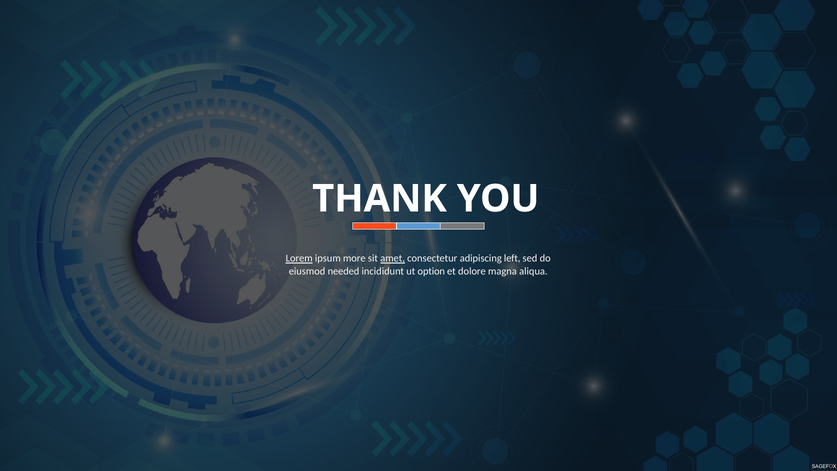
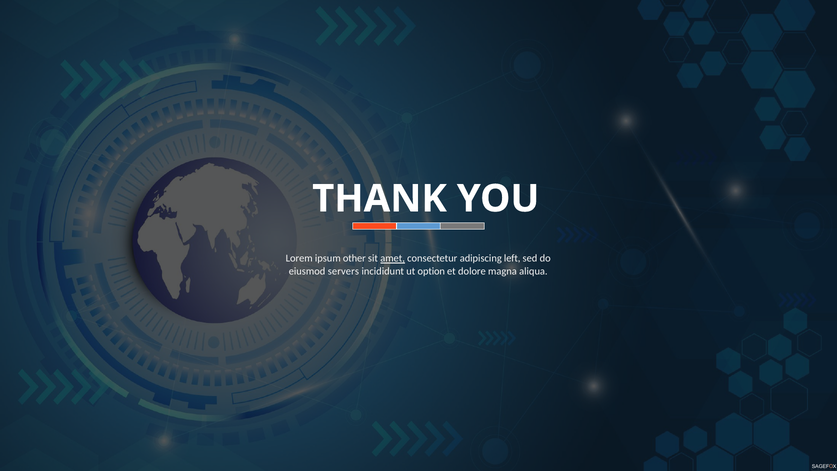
Lorem underline: present -> none (299, 258)
more: more -> other (354, 258)
needed: needed -> servers (343, 271)
